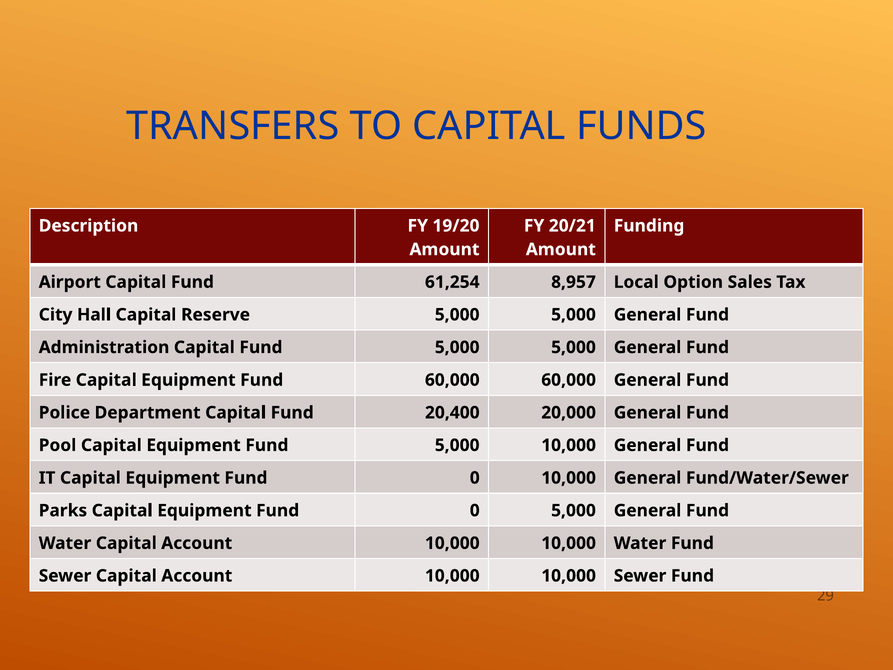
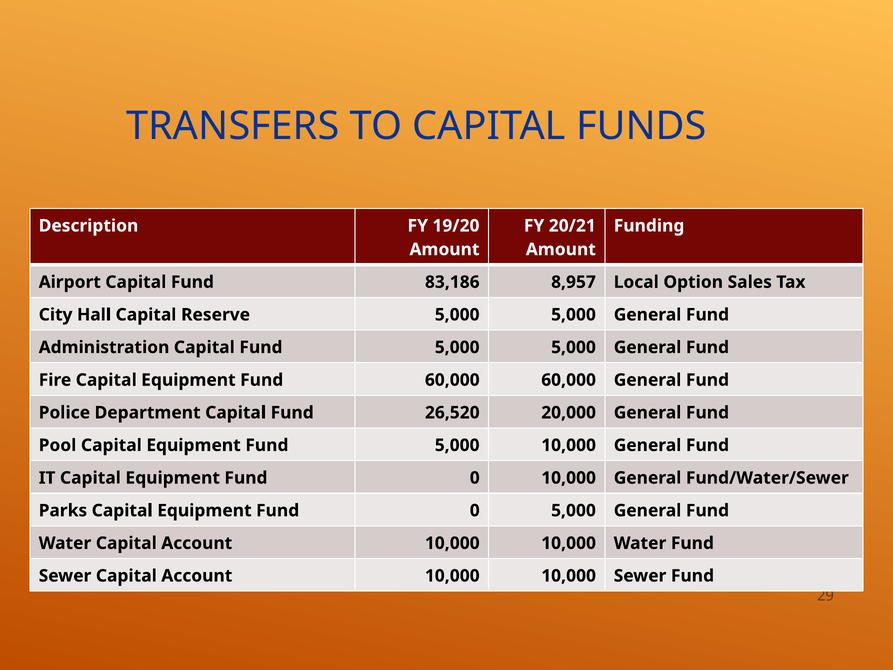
61,254: 61,254 -> 83,186 (452, 282)
20,400: 20,400 -> 26,520 (452, 413)
